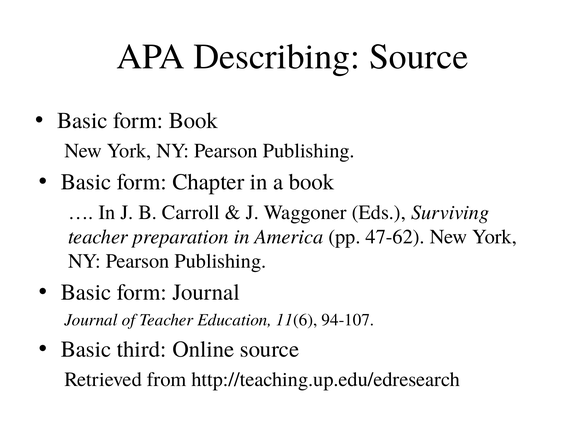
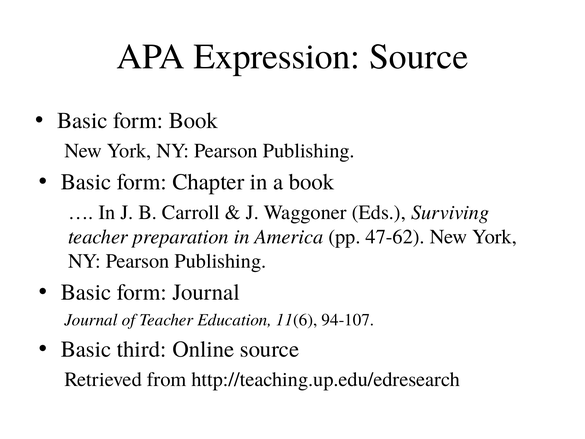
Describing: Describing -> Expression (277, 57)
